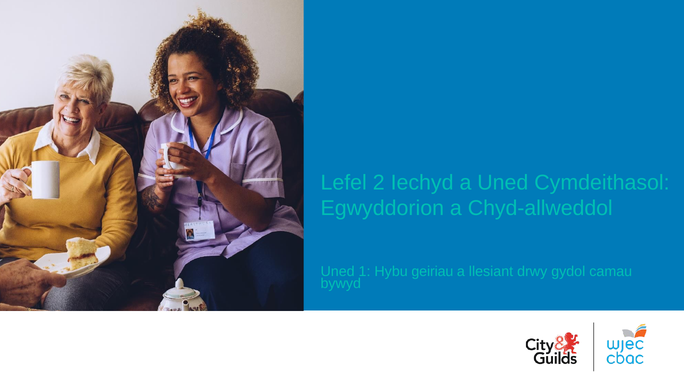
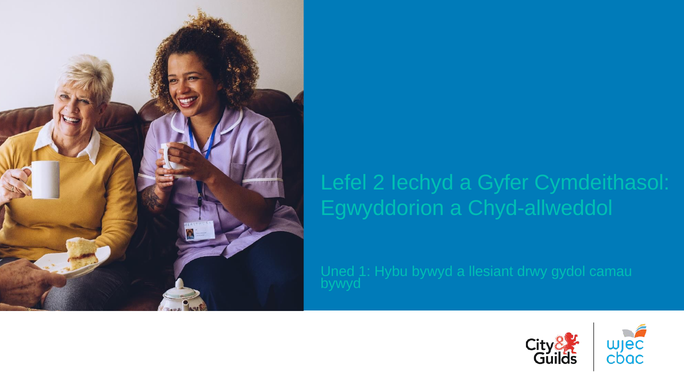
a Uned: Uned -> Gyfer (503, 183)
Hybu geiriau: geiriau -> bywyd (432, 271)
